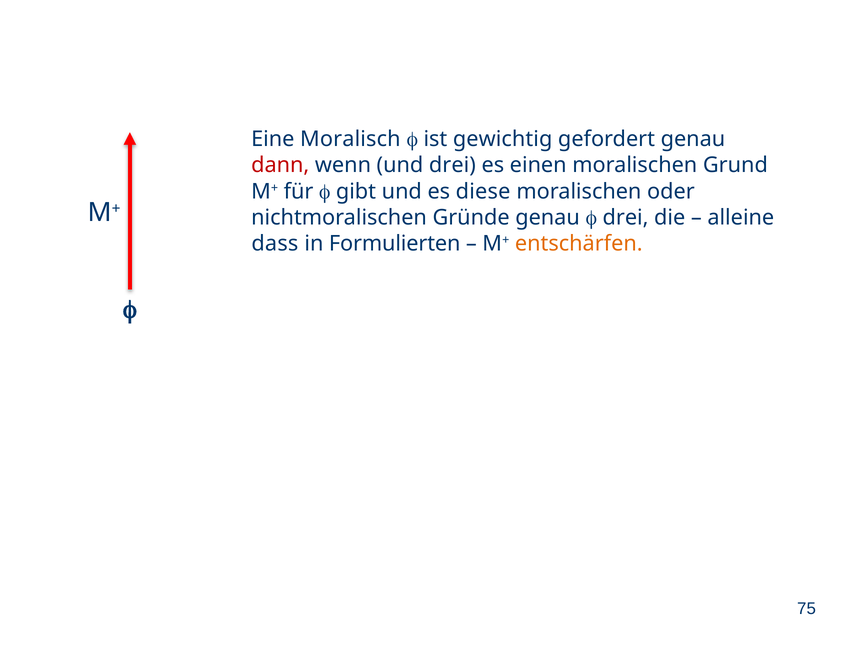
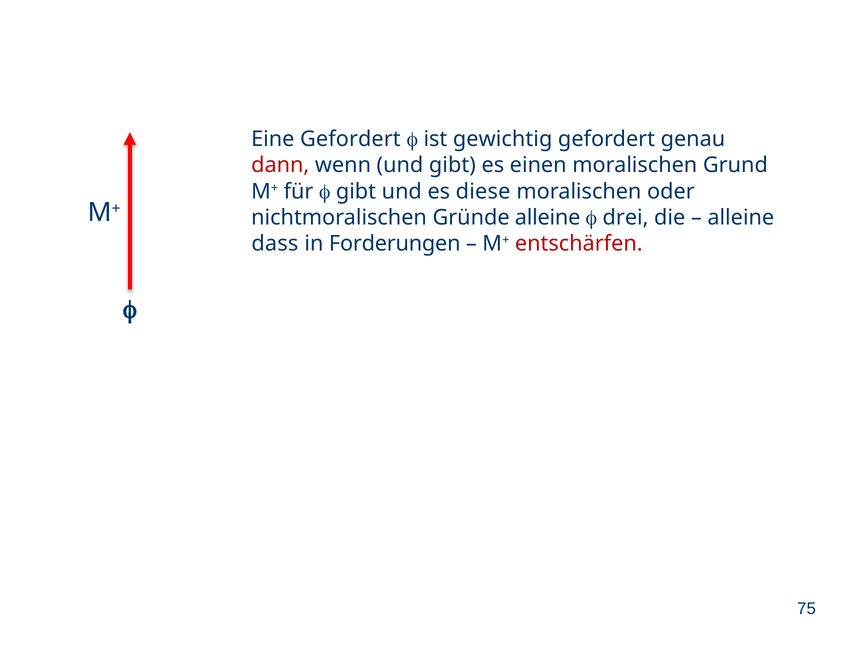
Eine Moralisch: Moralisch -> Gefordert (350, 139)
und drei: drei -> gibt (452, 165)
Gründe genau: genau -> alleine (548, 217)
Formulierten: Formulierten -> Forderungen (395, 243)
entschärfen colour: orange -> red (579, 243)
